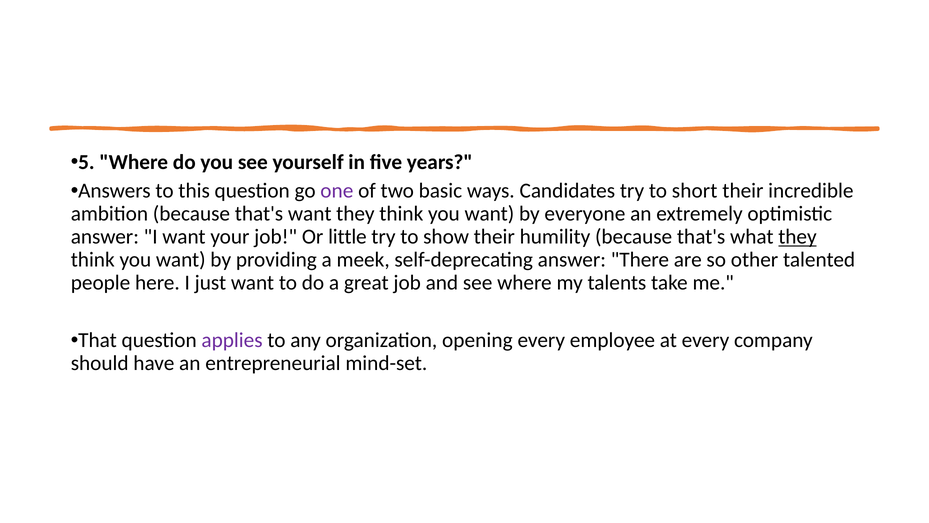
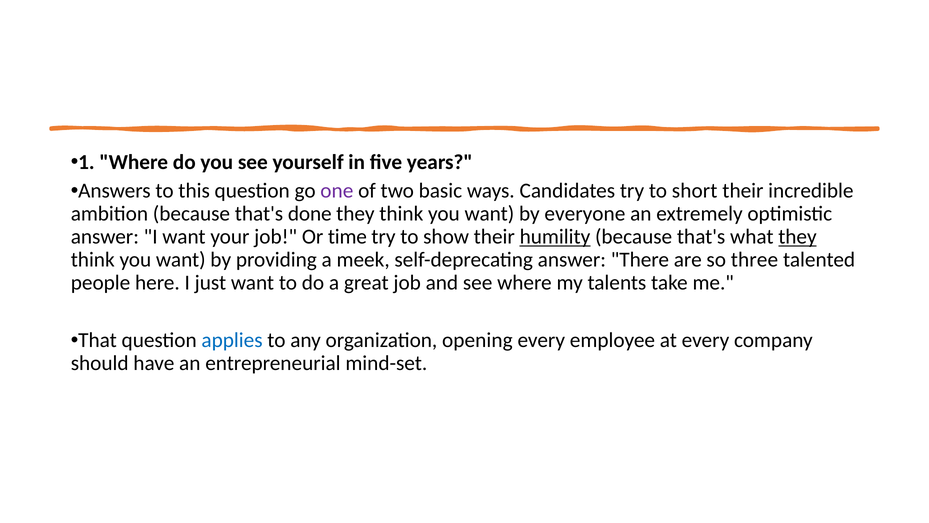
5: 5 -> 1 (86, 162)
that's want: want -> done (310, 214)
little: little -> time (347, 237)
humility underline: none -> present (555, 237)
other: other -> three (754, 259)
applies colour: purple -> blue (232, 340)
